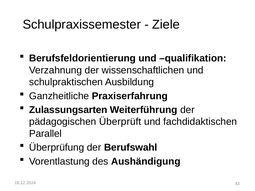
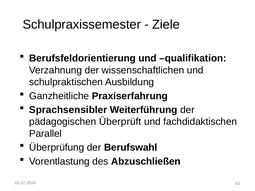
Zulassungsarten: Zulassungsarten -> Sprachsensibler (68, 110)
Aushändigung: Aushändigung -> Abzuschließen (146, 162)
